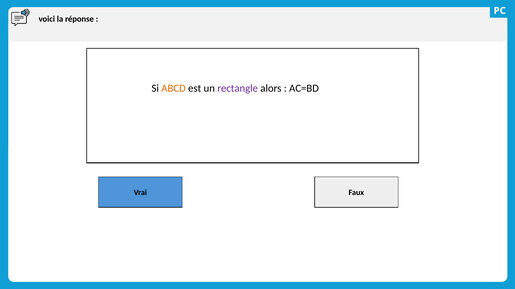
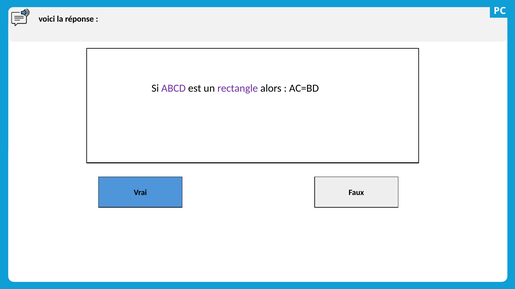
ABCD colour: orange -> purple (174, 88)
